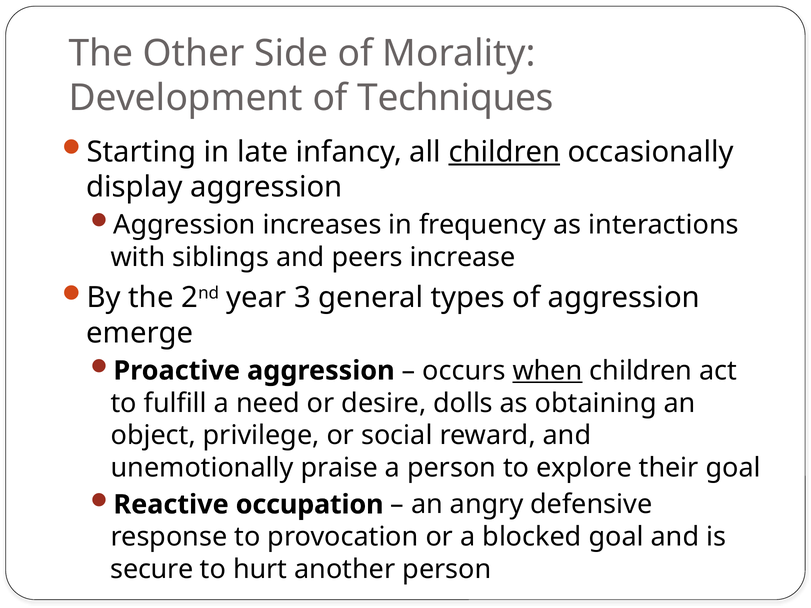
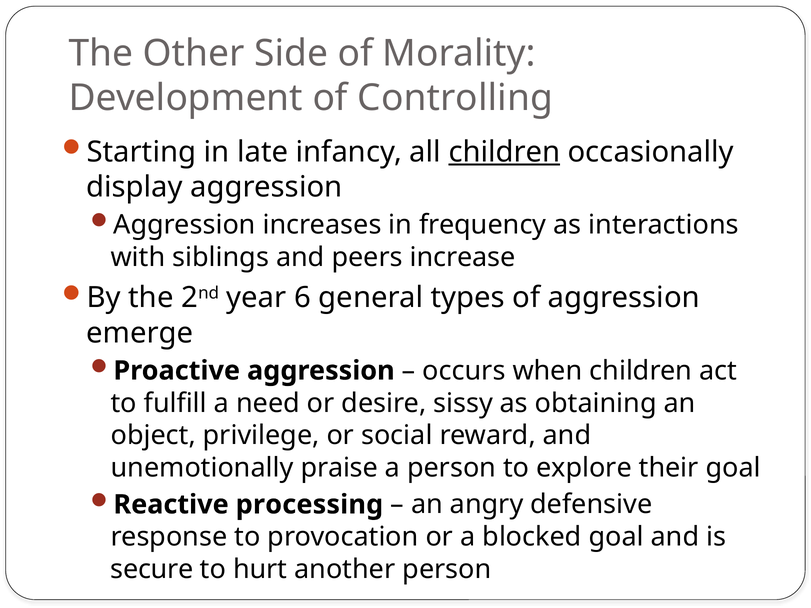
Techniques: Techniques -> Controlling (455, 98)
3: 3 -> 6 (303, 298)
when underline: present -> none (547, 371)
dolls: dolls -> sissy (463, 403)
occupation: occupation -> processing (309, 505)
